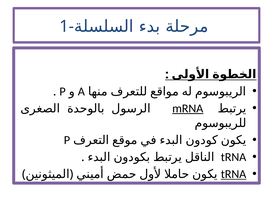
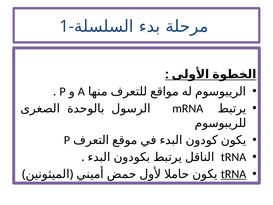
mRNA underline: present -> none (188, 108)
